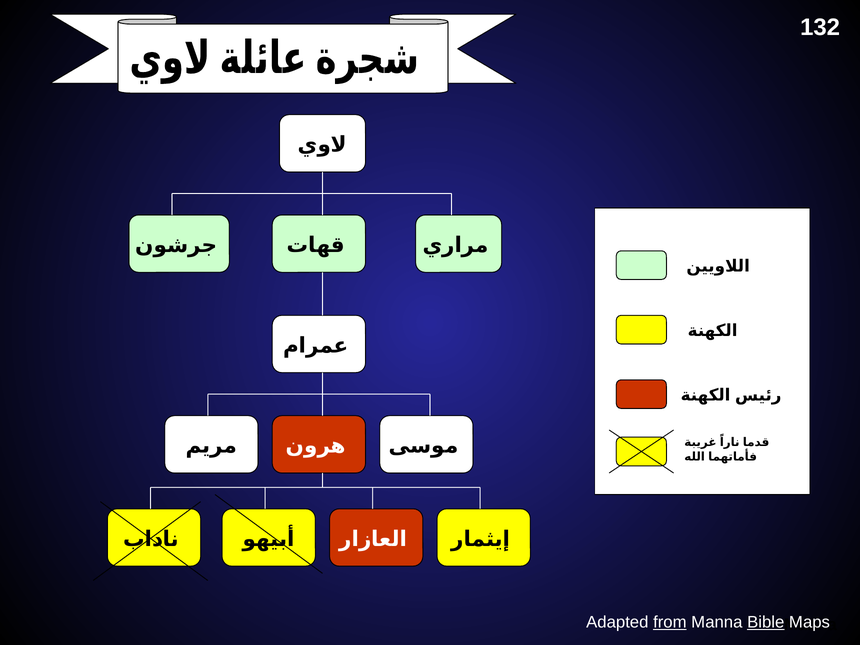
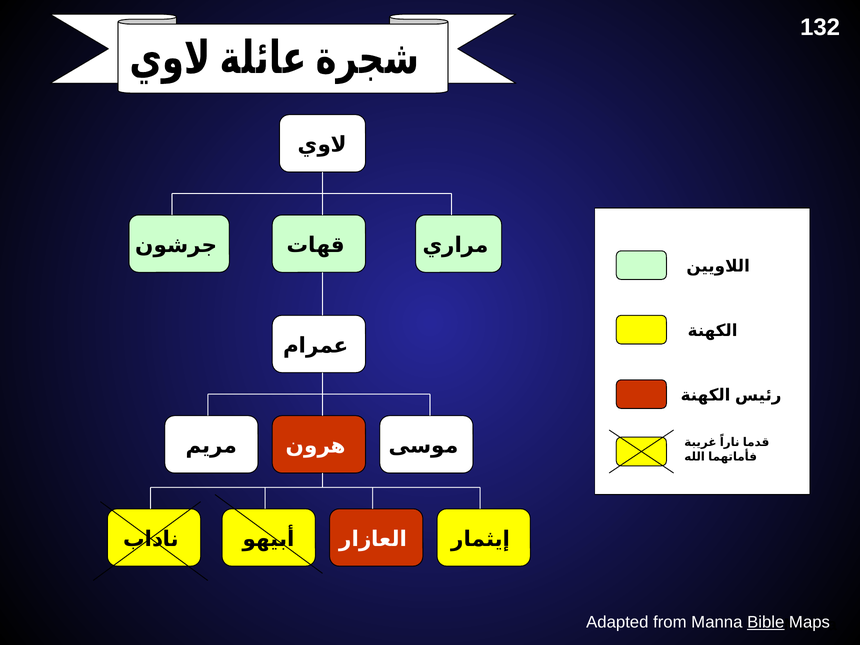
from underline: present -> none (670, 622)
